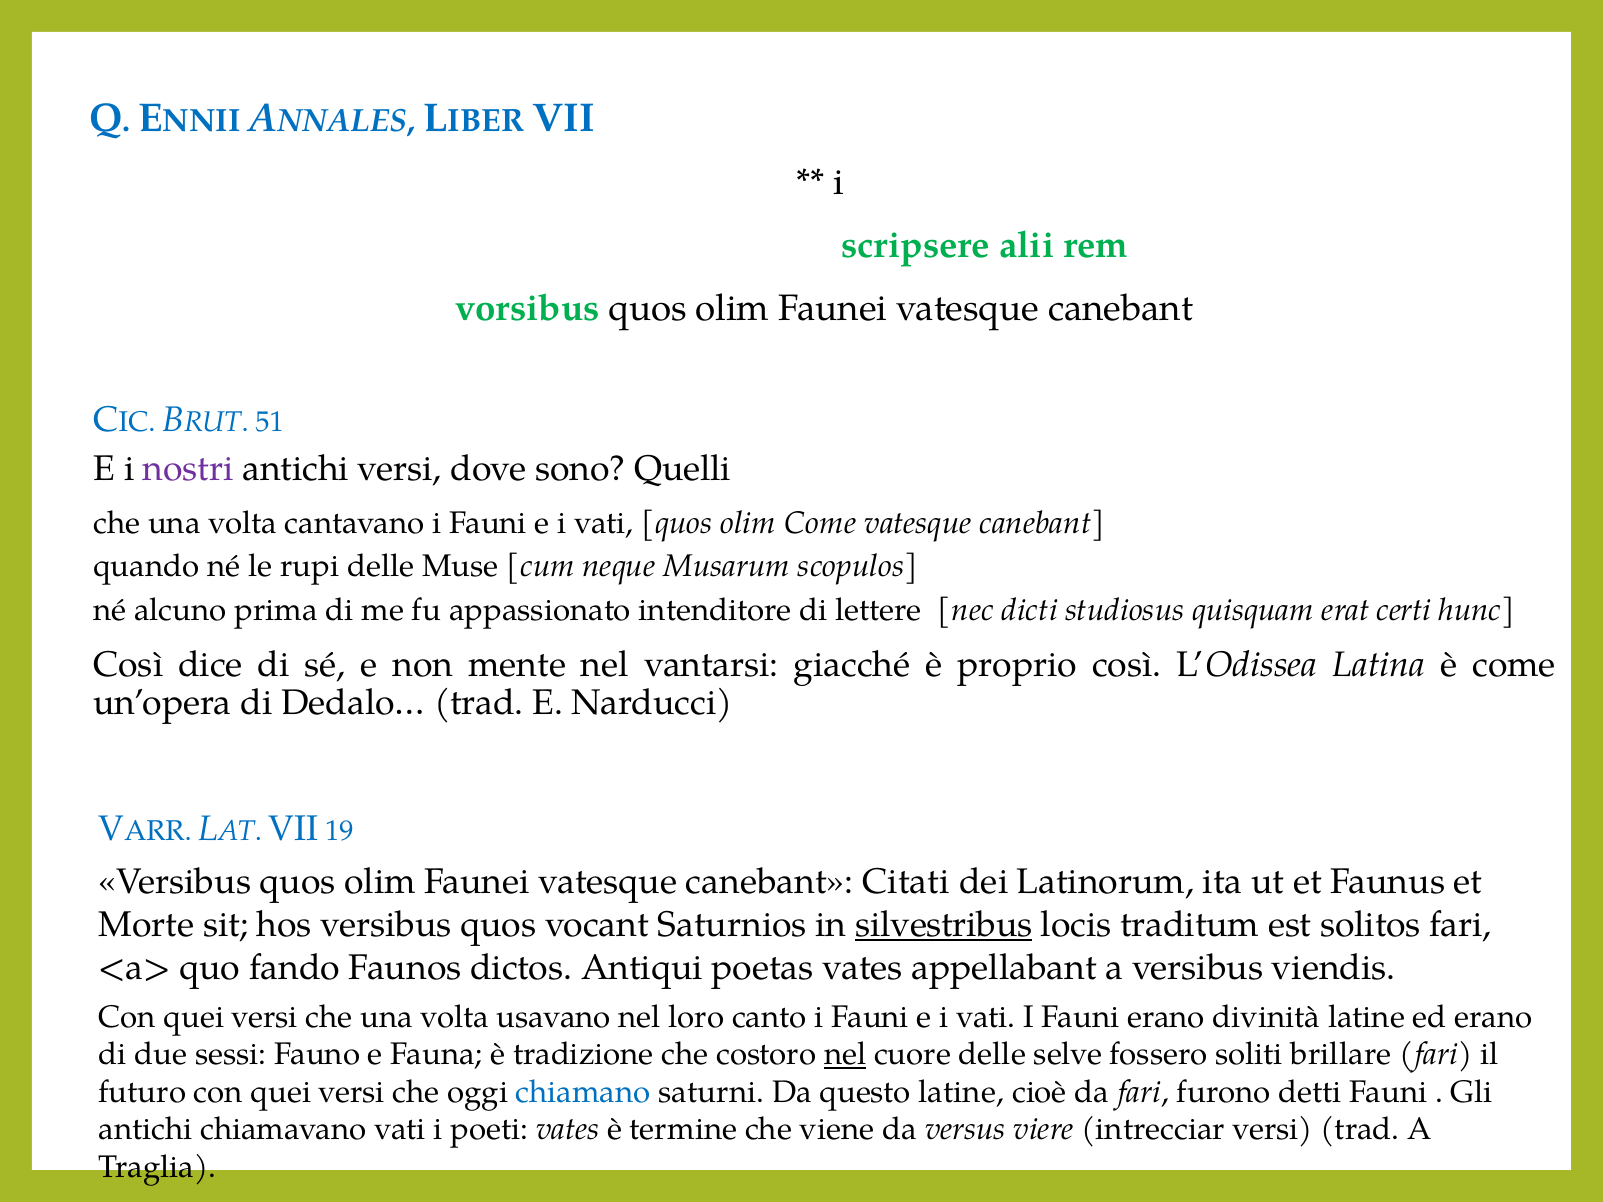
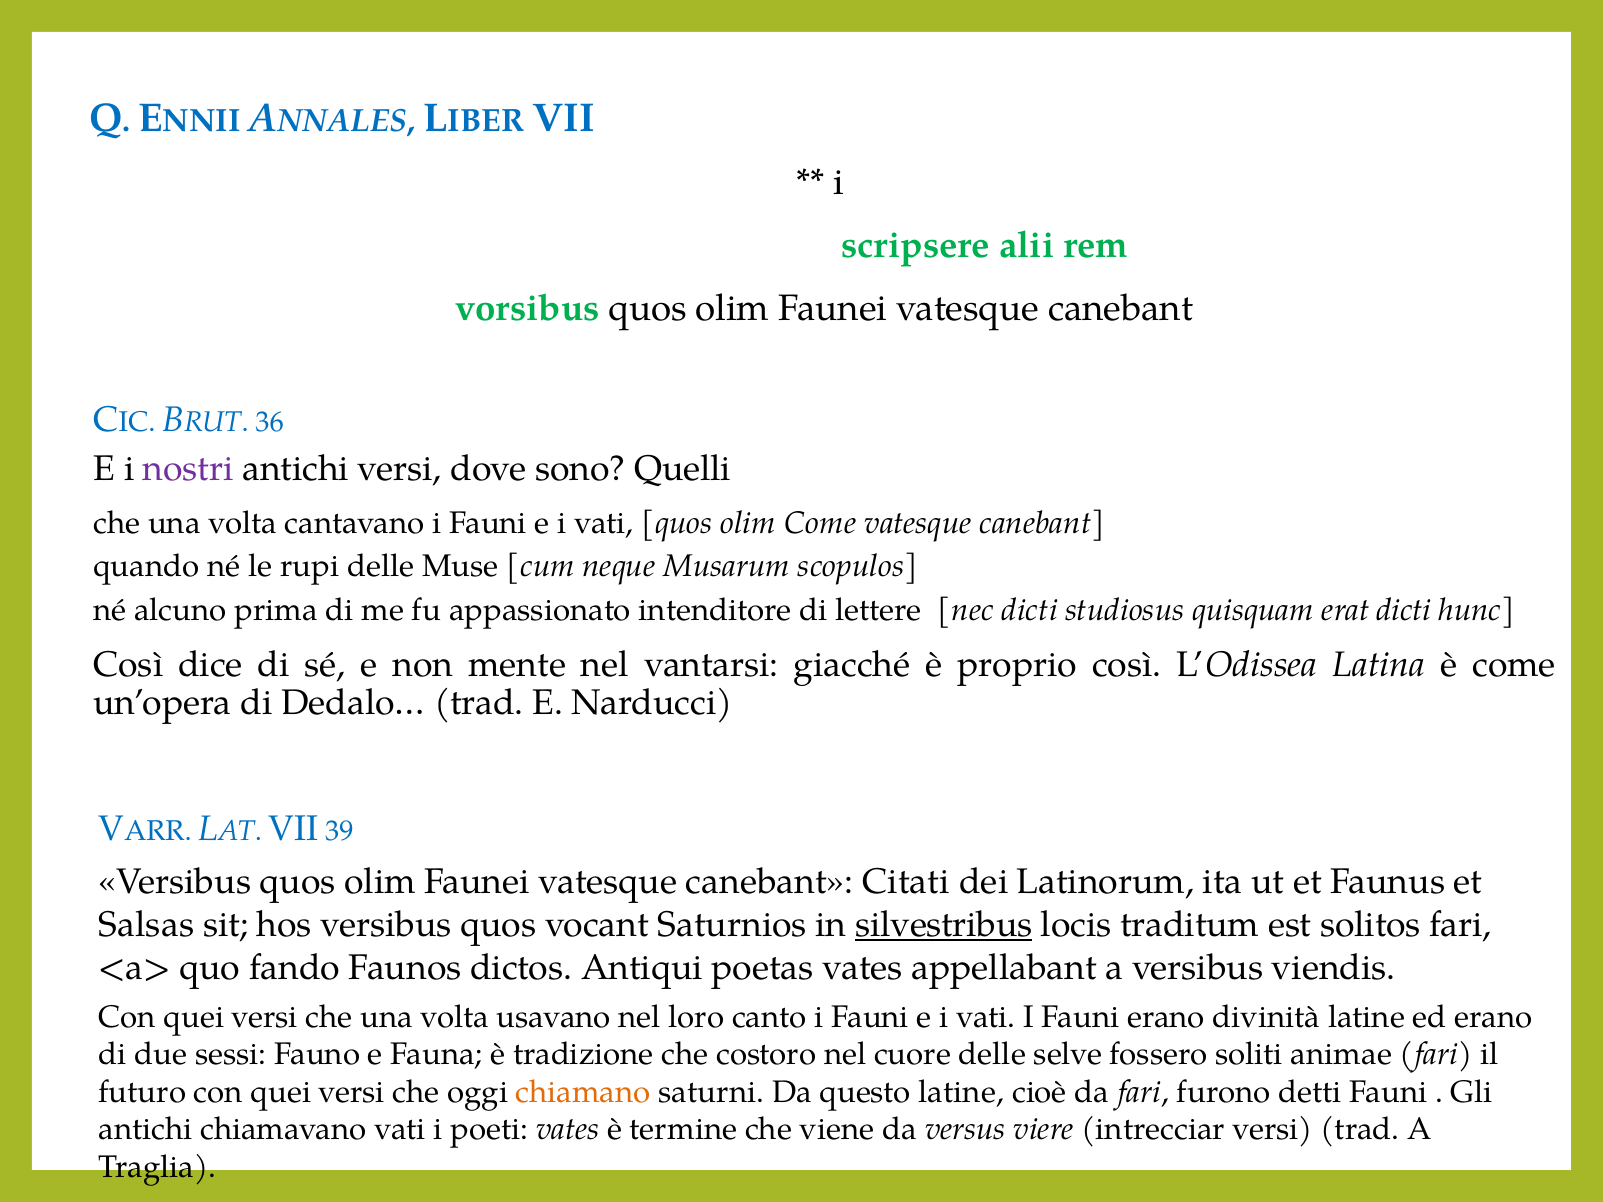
51: 51 -> 36 (270, 422)
erat certi: certi -> dicti (1404, 610)
19: 19 -> 39 (339, 832)
Morte: Morte -> Salsas (146, 925)
nel underline: present -> none (845, 1055)
brillare: brillare -> animae (1341, 1055)
chiamano colour: blue -> orange (583, 1092)
